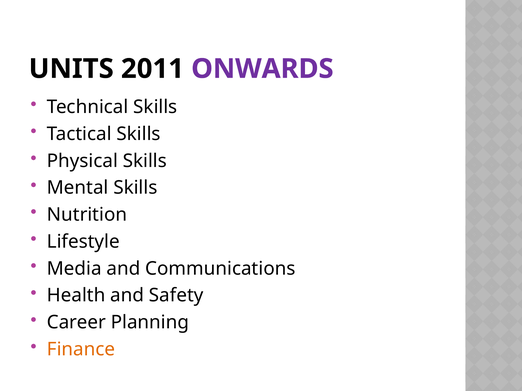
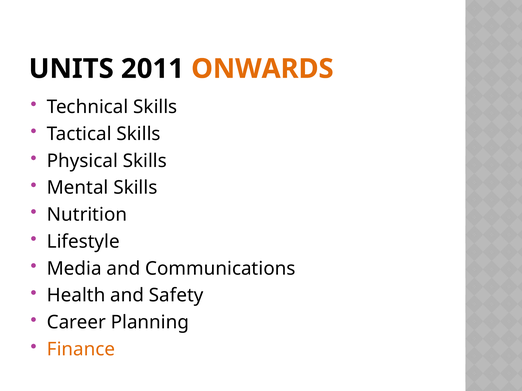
ONWARDS colour: purple -> orange (262, 69)
